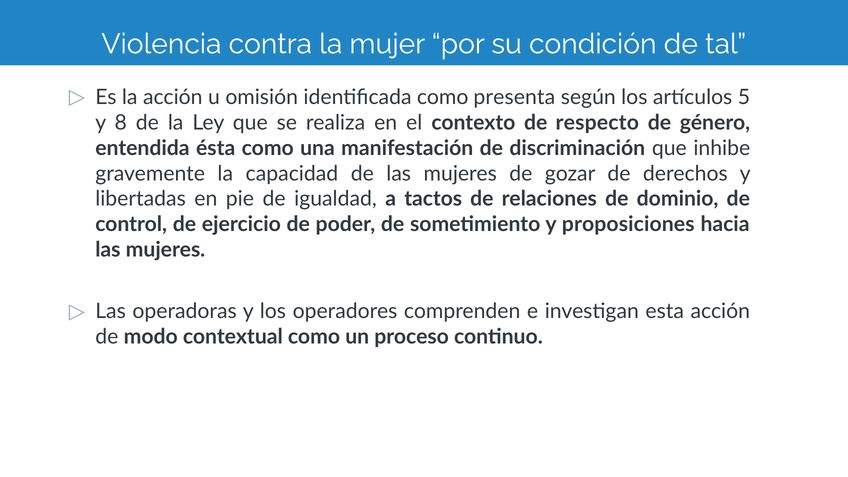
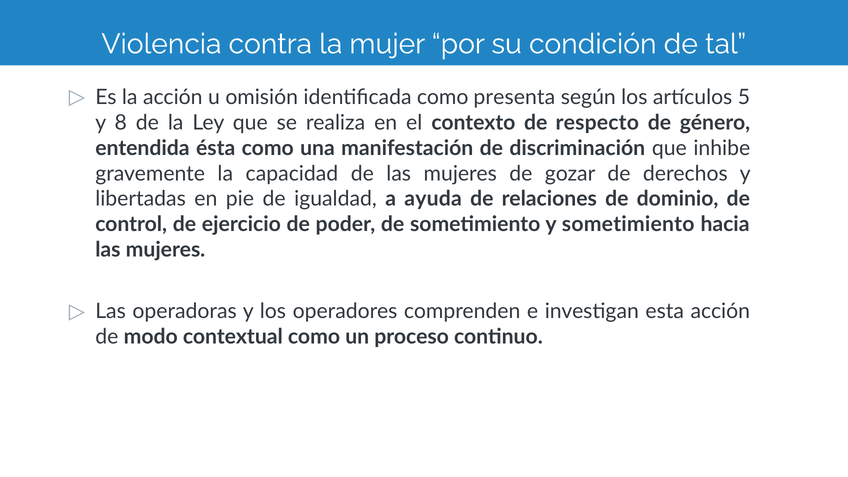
tactos: tactos -> ayuda (433, 199)
y proposiciones: proposiciones -> sometimiento (628, 224)
